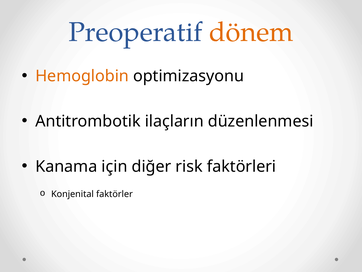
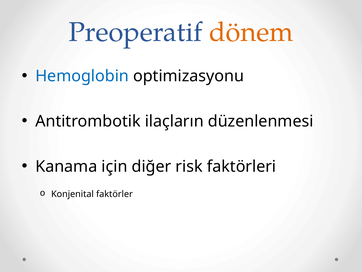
Hemoglobin colour: orange -> blue (82, 76)
